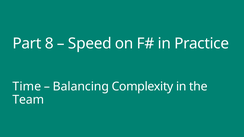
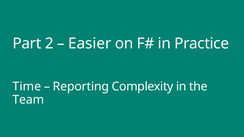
8: 8 -> 2 (49, 44)
Speed: Speed -> Easier (90, 44)
Balancing: Balancing -> Reporting (81, 87)
